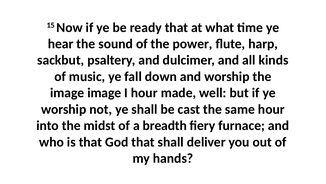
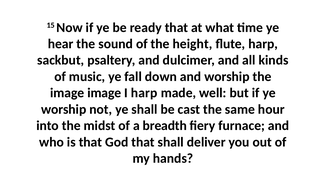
power: power -> height (192, 44)
I hour: hour -> harp (144, 93)
